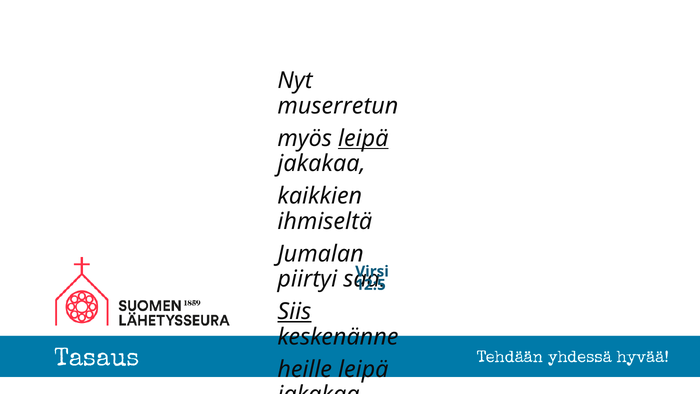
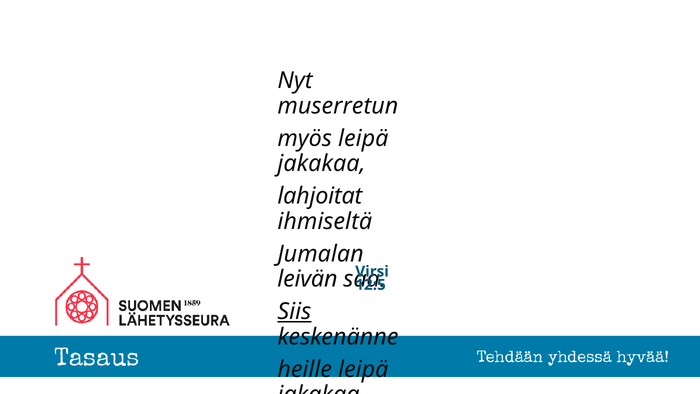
leipä underline: present -> none (363, 138)
kaikkien: kaikkien -> lahjoitat (320, 196)
piirtyi: piirtyi -> leivän (307, 279)
